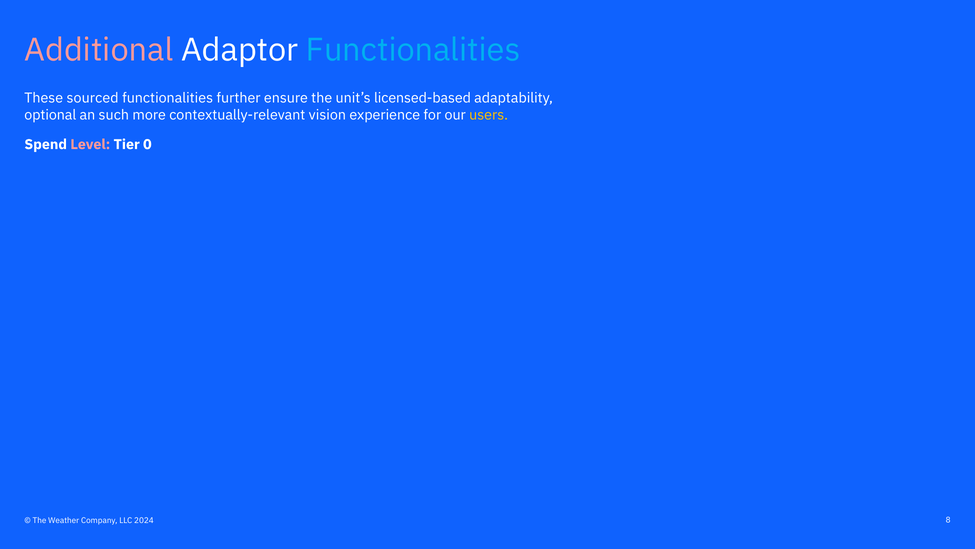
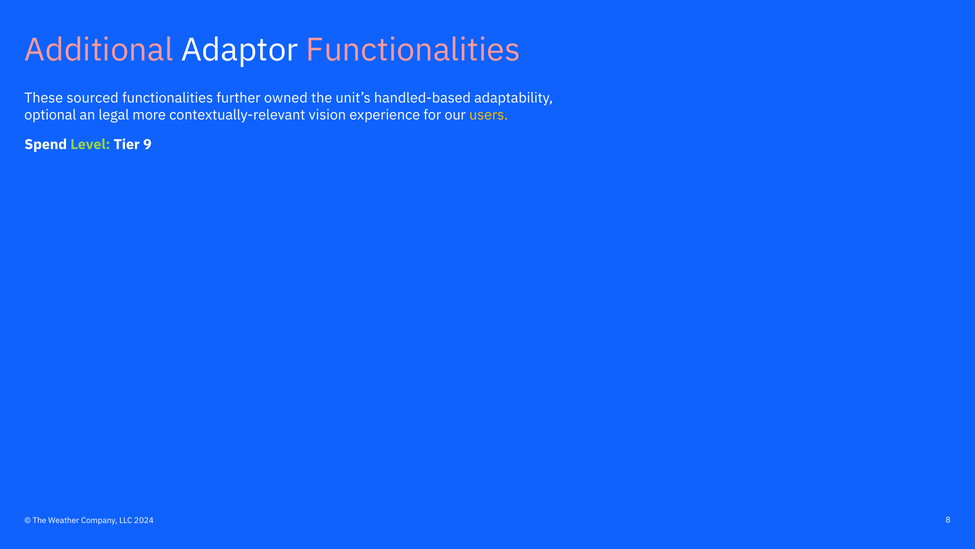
Functionalities colour: light blue -> pink (413, 50)
ensure: ensure -> owned (286, 98)
licensed-based: licensed-based -> handled-based (422, 98)
such: such -> legal (114, 115)
Level colour: pink -> light green (90, 144)
0: 0 -> 9 (147, 144)
